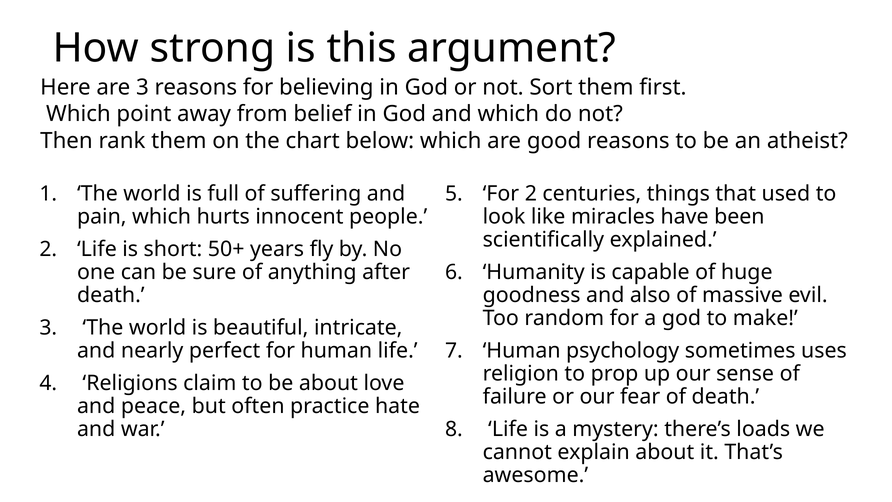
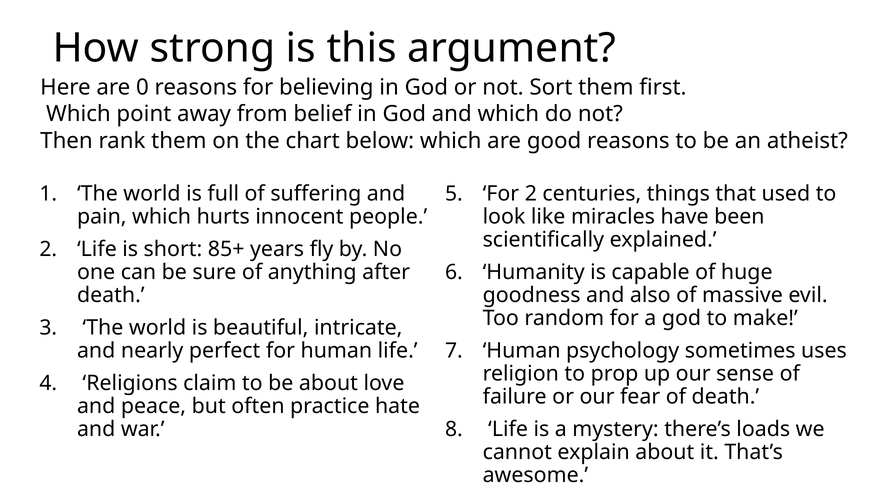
are 3: 3 -> 0 (143, 87)
50+: 50+ -> 85+ (226, 249)
